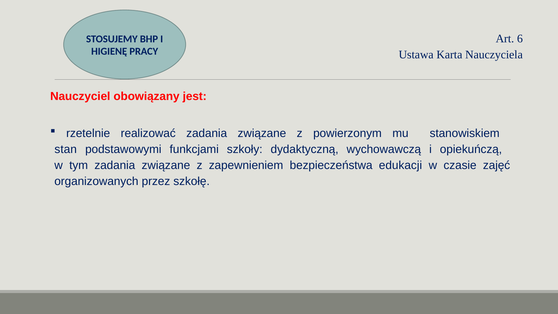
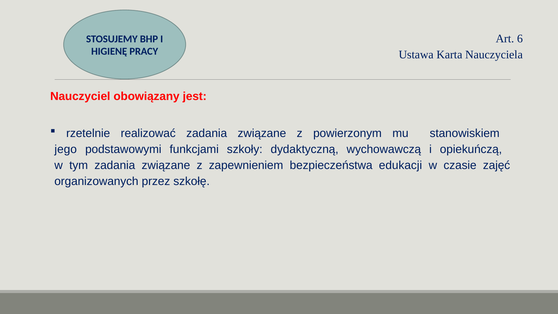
stan: stan -> jego (66, 149)
